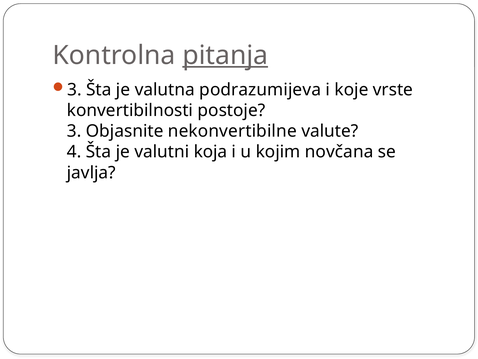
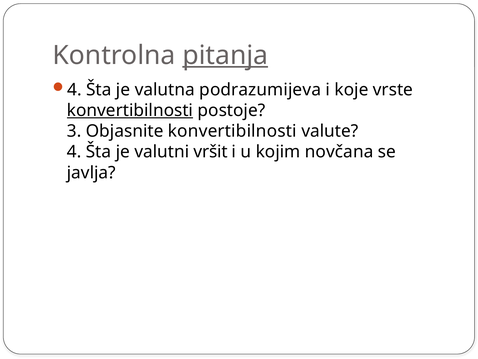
3: 3 -> 4 (74, 90)
konvertibilnosti underline: none -> present (130, 110)
Objasnite nekonvertibilne: nekonvertibilne -> konvertibilnosti (232, 131)
koja: koja -> vršit (211, 152)
